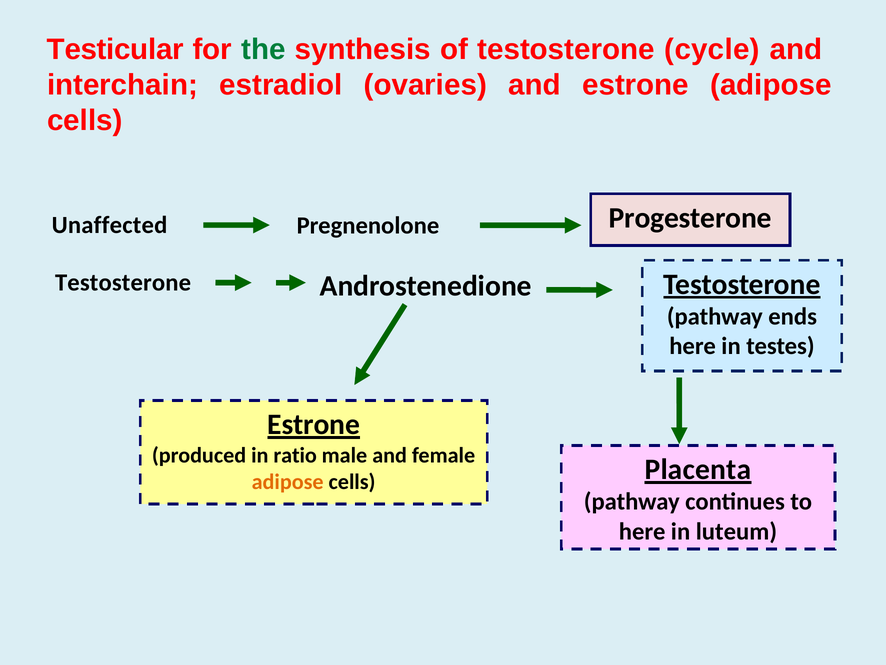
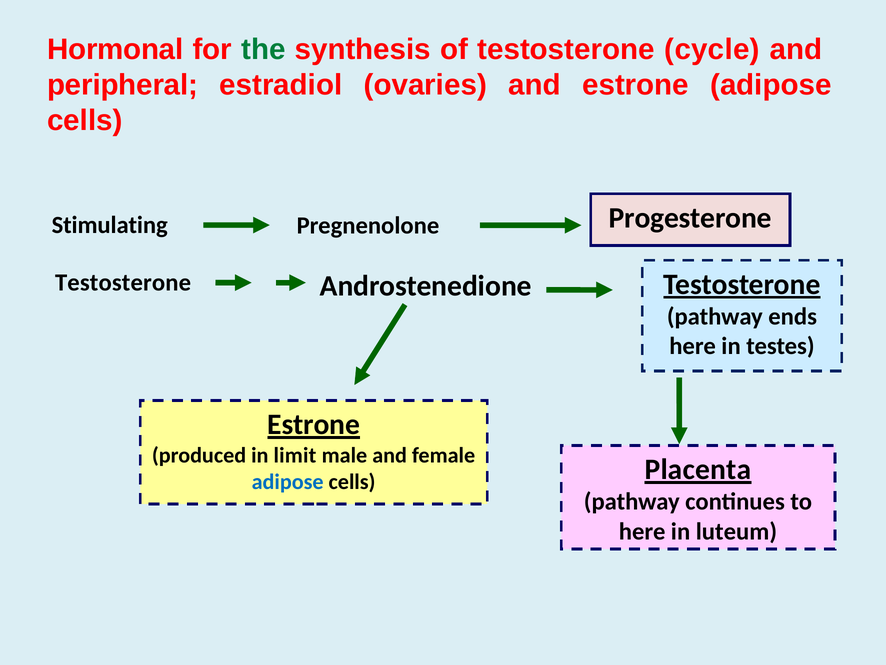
Testicular: Testicular -> Hormonal (115, 49)
interchain: interchain -> peripheral (123, 85)
Unaffected: Unaffected -> Stimulating (110, 225)
ratio: ratio -> limit (295, 455)
adipose colour: orange -> blue (288, 481)
